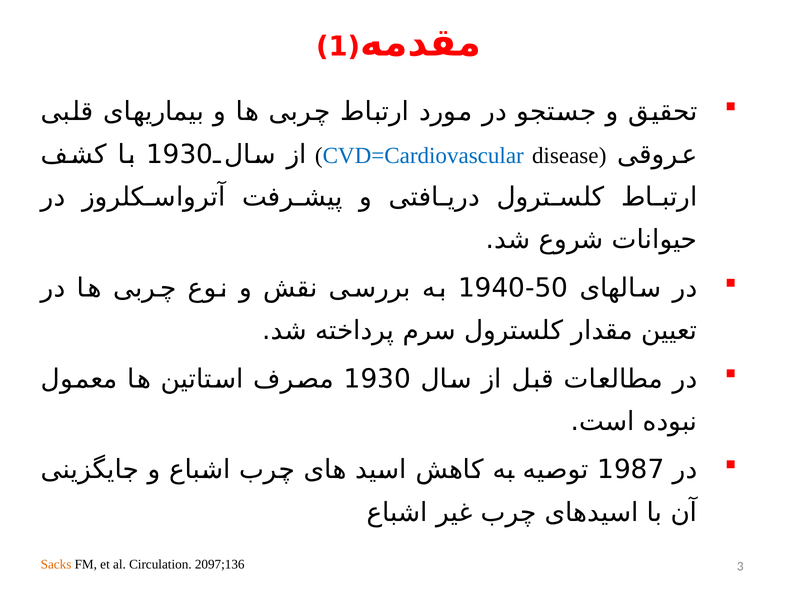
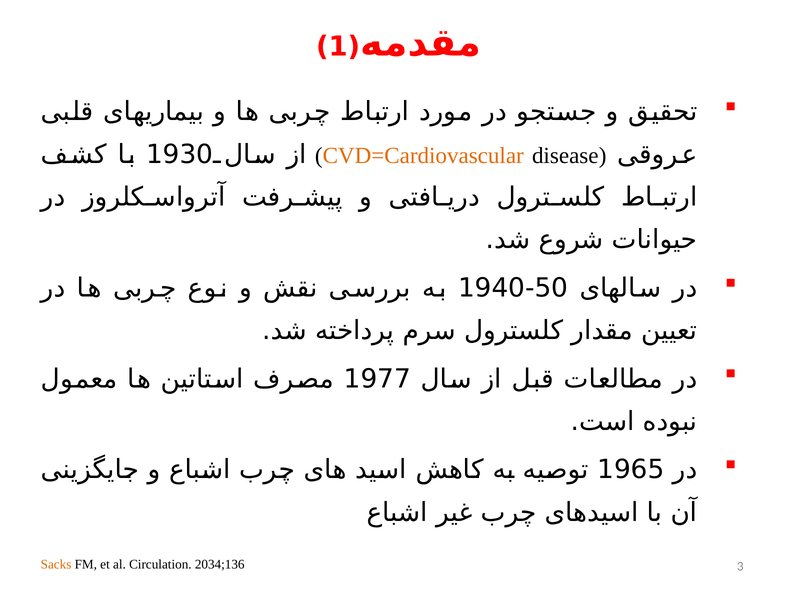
CVD=Cardiovascular colour: blue -> orange (423, 156)
1930: 1930 -> 1977 (377, 379)
1987: 1987 -> 1965 (631, 470)
2097;136: 2097;136 -> 2034;136 (220, 564)
